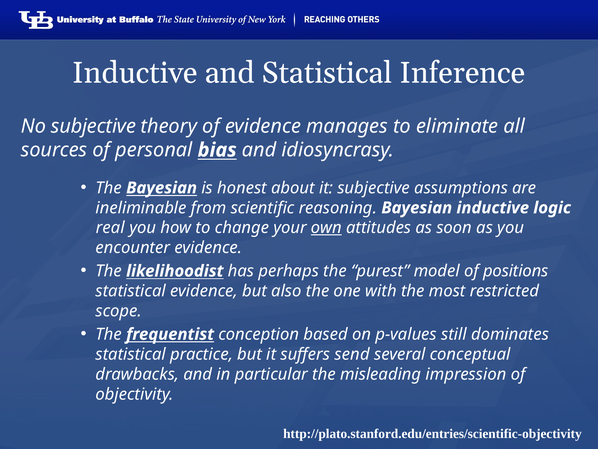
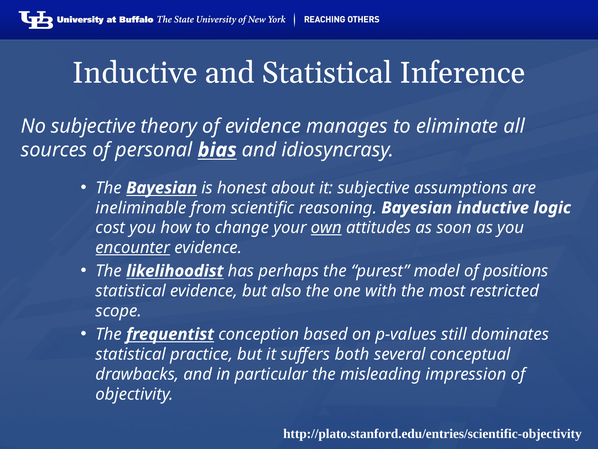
real: real -> cost (110, 228)
encounter underline: none -> present (133, 248)
send: send -> both (352, 354)
